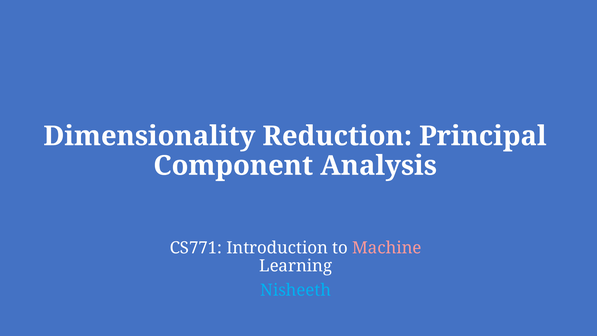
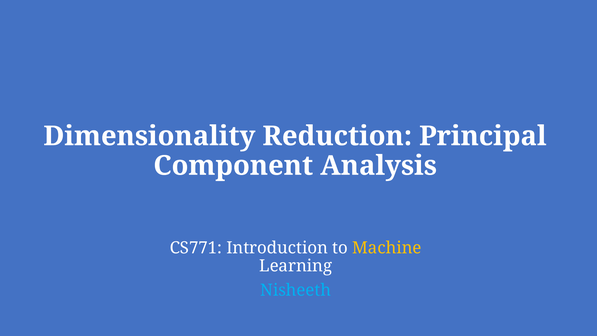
Machine colour: pink -> yellow (387, 248)
